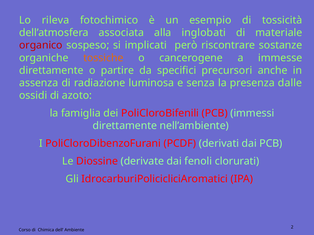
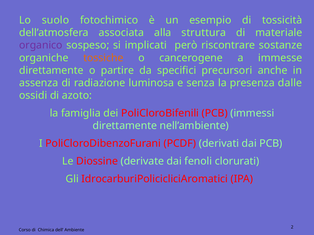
rileva: rileva -> suolo (55, 20)
inglobati: inglobati -> struttura (204, 33)
organico colour: red -> purple (41, 45)
